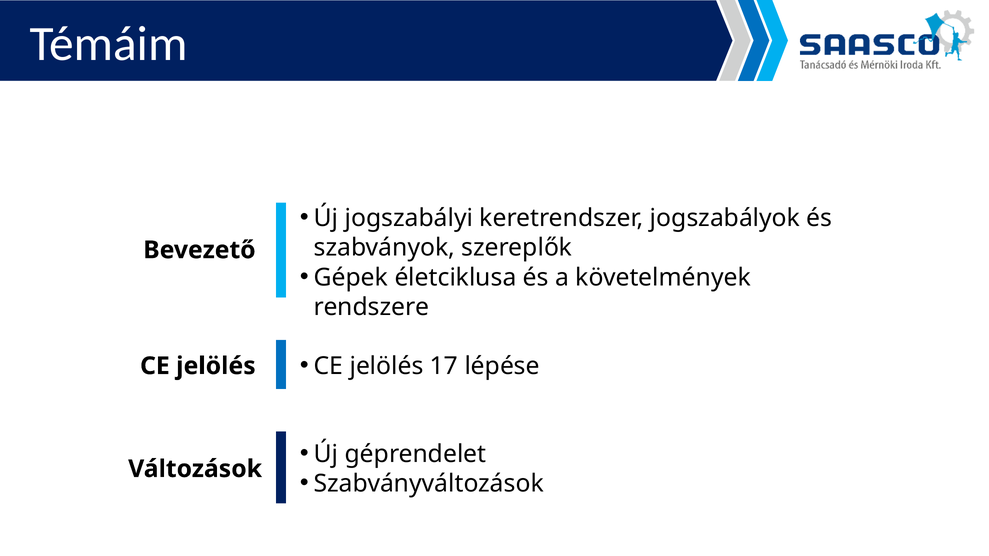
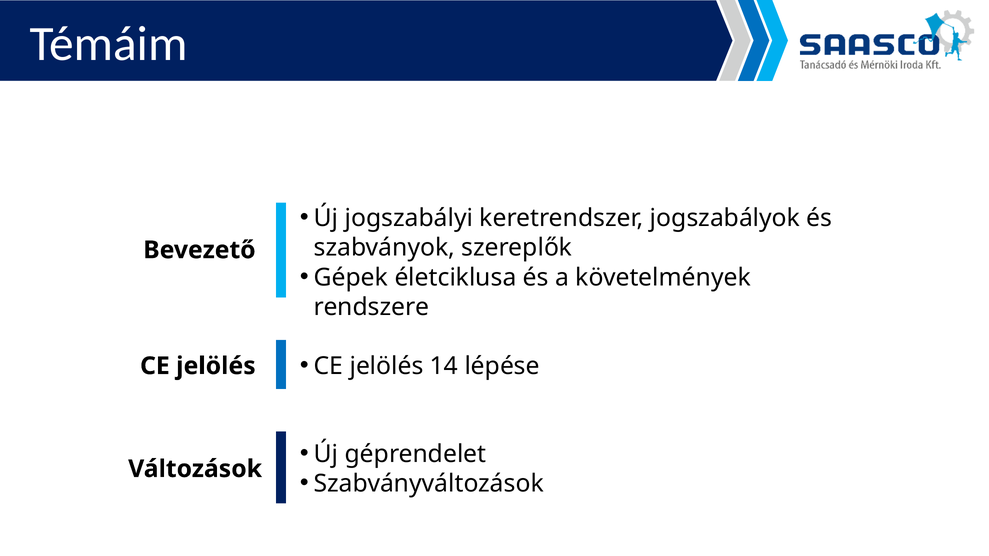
17: 17 -> 14 (444, 366)
